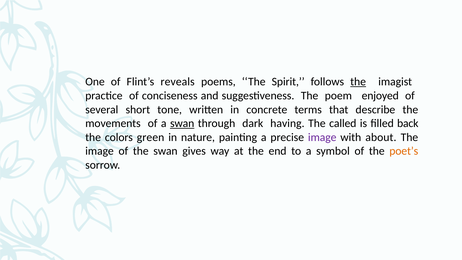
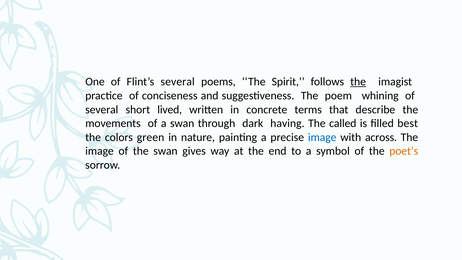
Flint’s reveals: reveals -> several (178, 82)
enjoyed: enjoyed -> whining (380, 96)
tone: tone -> lived (170, 110)
swan underline: present -> none (182, 123)
back: back -> best (408, 123)
image colour: purple -> blue (322, 137)
about: about -> across (381, 137)
